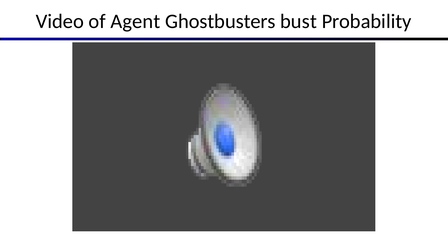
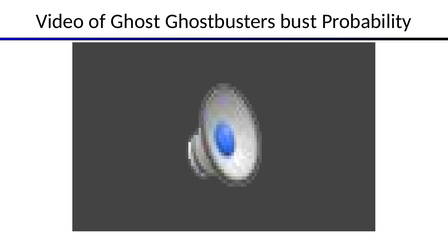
Agent: Agent -> Ghost (135, 21)
